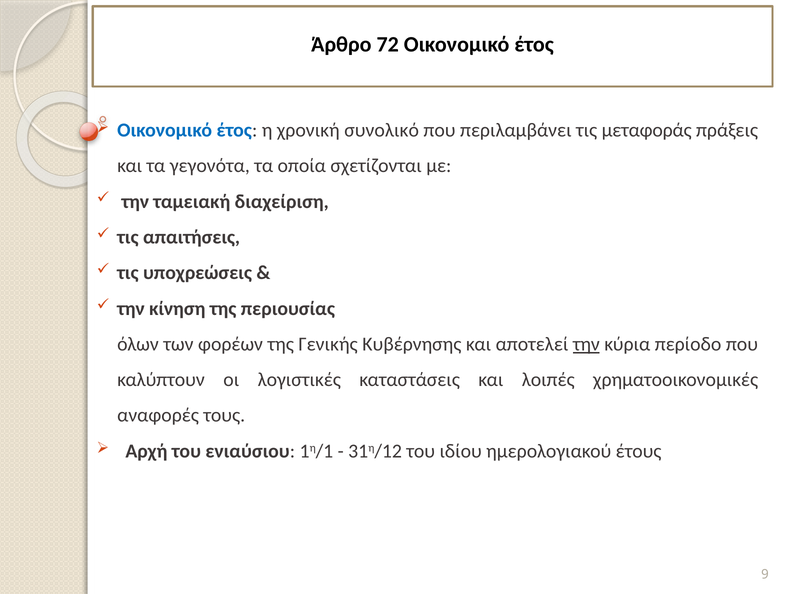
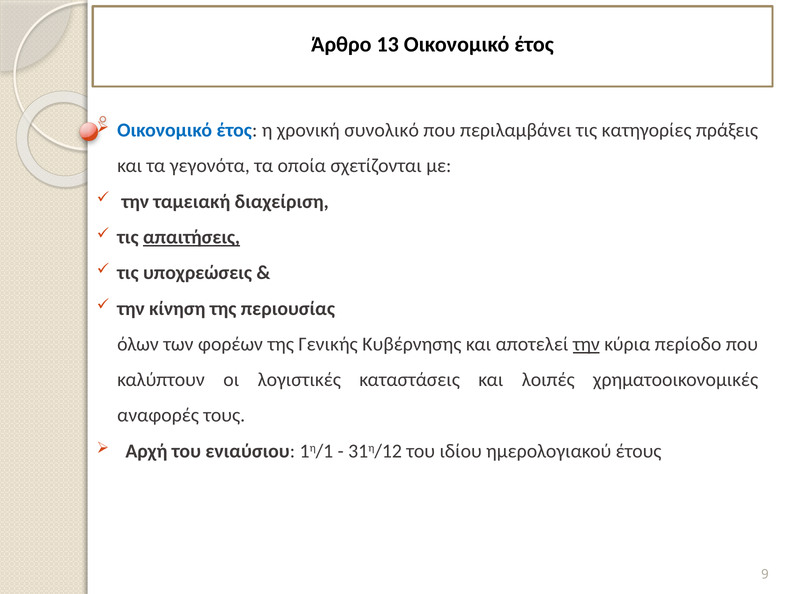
72: 72 -> 13 (388, 45)
μεταφοράς: μεταφοράς -> κατηγορίες (647, 130)
απαιτήσεις underline: none -> present (192, 237)
